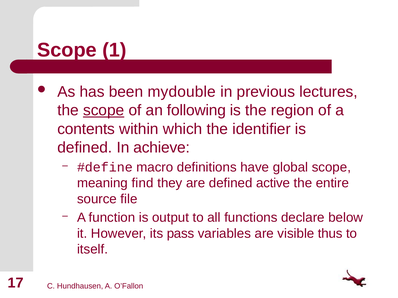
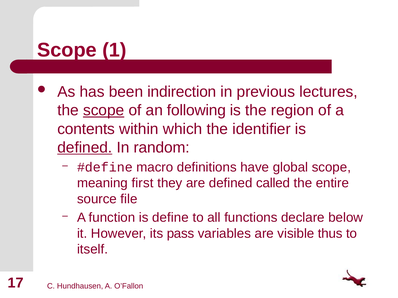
mydouble: mydouble -> indirection (182, 92)
defined underline: none -> present (85, 148)
achieve: achieve -> random (162, 148)
find: find -> first (143, 183)
active: active -> called (273, 183)
output: output -> define (170, 218)
